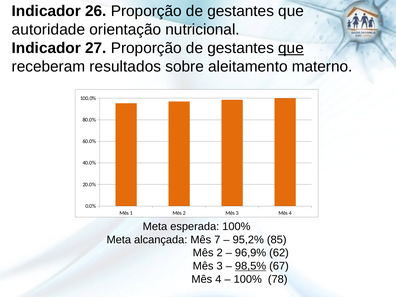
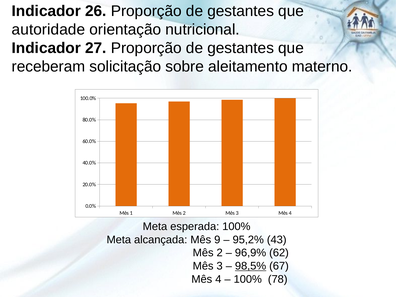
que underline: present -> none (291, 48)
resultados: resultados -> solicitação (125, 67)
7: 7 -> 9 (217, 240)
85: 85 -> 43 (277, 240)
